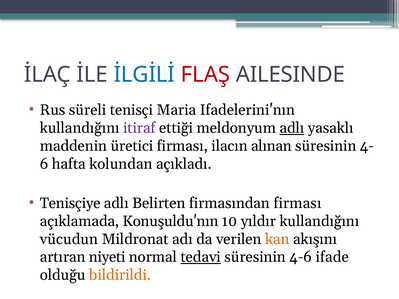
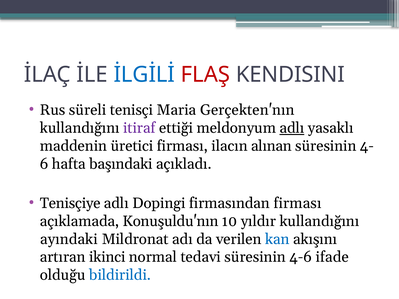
AILESINDE: AILESINDE -> KENDISINI (290, 75)
Ifadelerini'nın: Ifadelerini'nın -> Gerçekten'nın (247, 110)
kolundan: kolundan -> başındaki (121, 164)
Belirten: Belirten -> Dopingi (159, 203)
vücudun: vücudun -> ayındaki (69, 239)
kan colour: orange -> blue (277, 239)
niyeti: niyeti -> ikinci (107, 257)
tedavi underline: present -> none (201, 257)
bildirildi colour: orange -> blue (120, 275)
